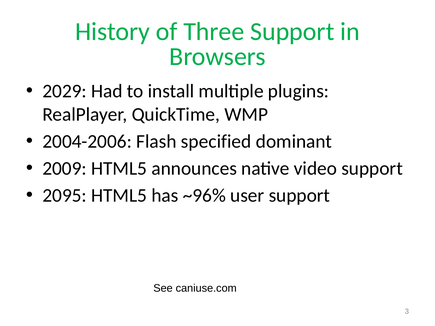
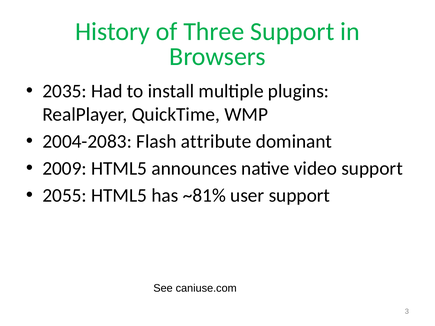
2029: 2029 -> 2035 (65, 91)
2004-2006: 2004-2006 -> 2004-2083 (87, 142)
specified: specified -> attribute (216, 142)
2095: 2095 -> 2055 (65, 196)
~96%: ~96% -> ~81% (204, 196)
